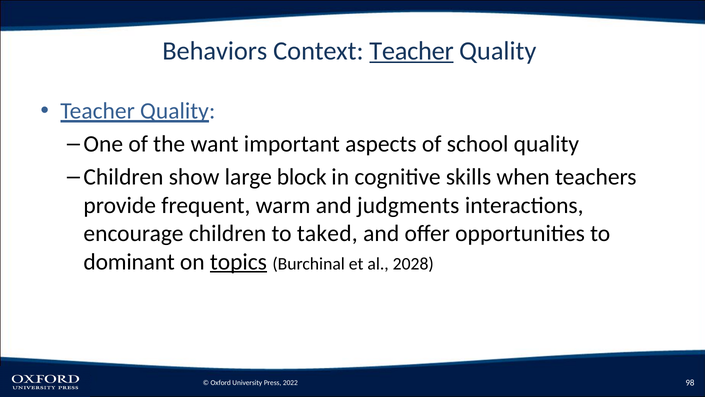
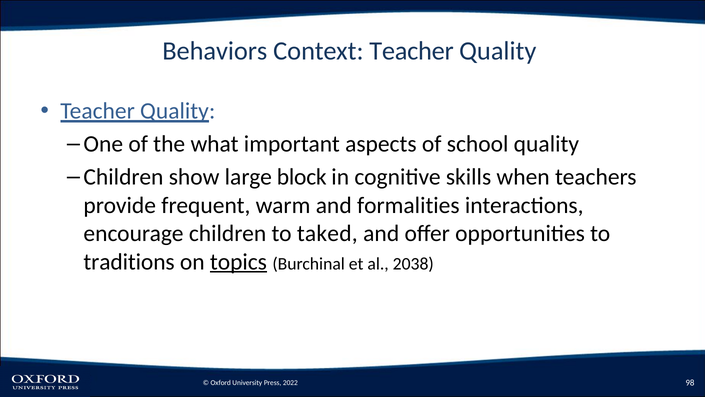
Teacher underline: present -> none (412, 51)
want: want -> what (215, 144)
judgments: judgments -> formalities (408, 205)
dominant: dominant -> traditions (129, 261)
2028: 2028 -> 2038 (413, 263)
